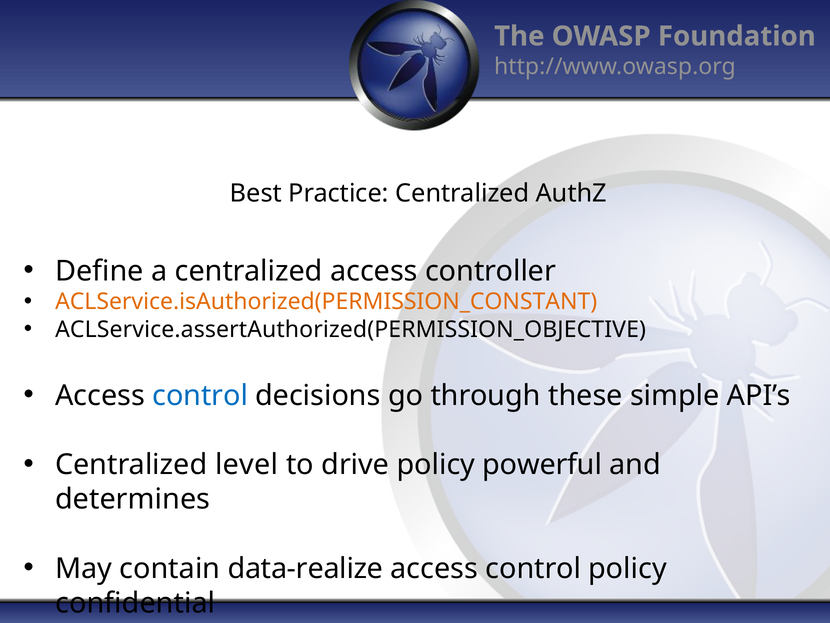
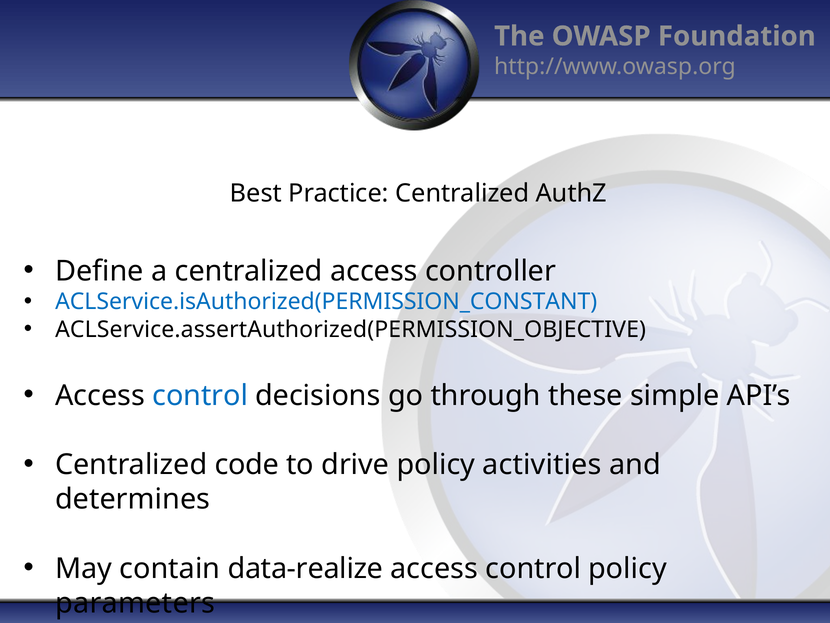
ACLService.isAuthorized(PERMISSION_CONSTANT colour: orange -> blue (326, 302)
level: level -> code (247, 464)
powerful: powerful -> activities (542, 464)
confidential: confidential -> parameters (135, 603)
